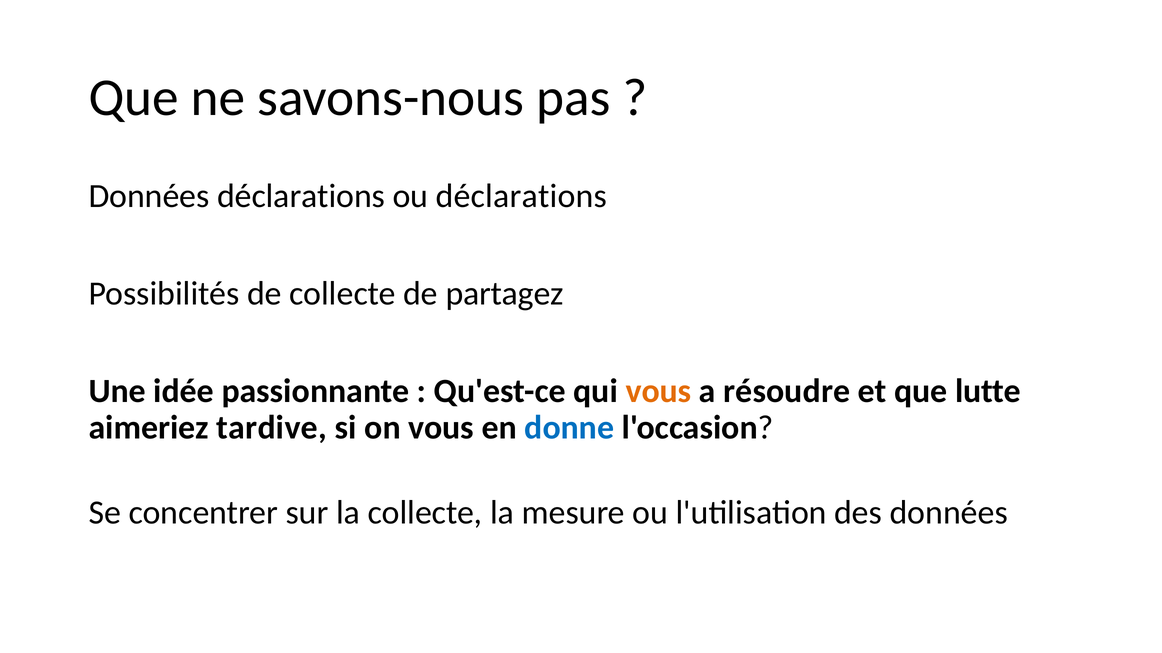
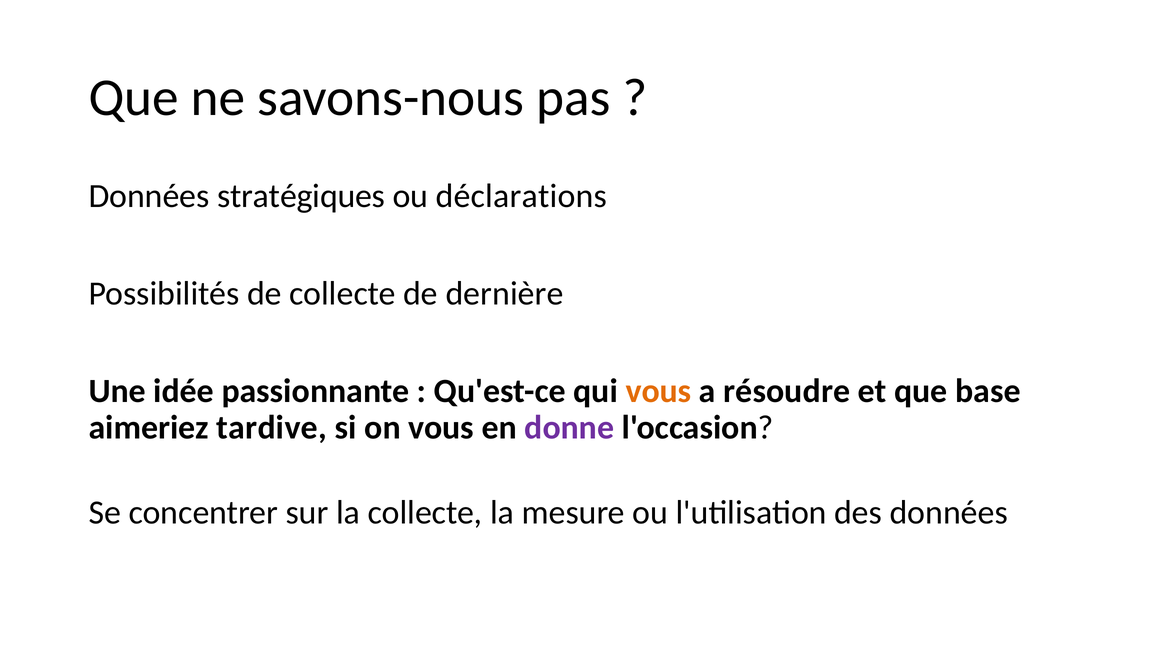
Données déclarations: déclarations -> stratégiques (301, 196)
partagez: partagez -> dernière (504, 294)
lutte: lutte -> base (988, 391)
donne colour: blue -> purple (569, 428)
